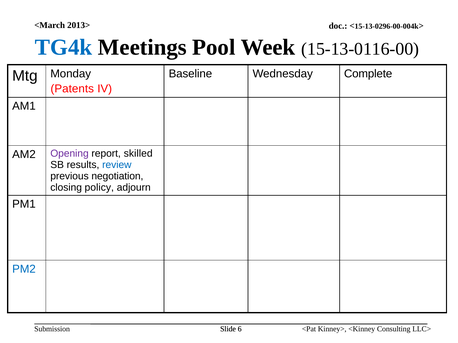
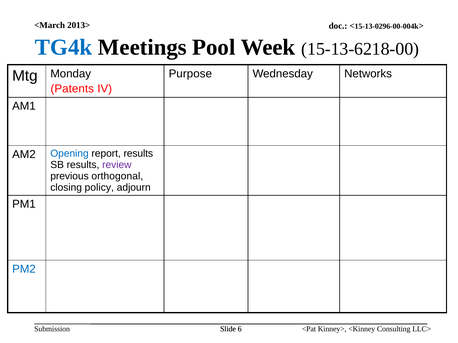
15-13-0116-00: 15-13-0116-00 -> 15-13-6218-00 (360, 49)
Baseline: Baseline -> Purpose (190, 74)
Complete: Complete -> Networks (368, 74)
Opening colour: purple -> blue (70, 154)
report skilled: skilled -> results (138, 154)
review colour: blue -> purple (117, 165)
negotiation: negotiation -> orthogonal (117, 176)
